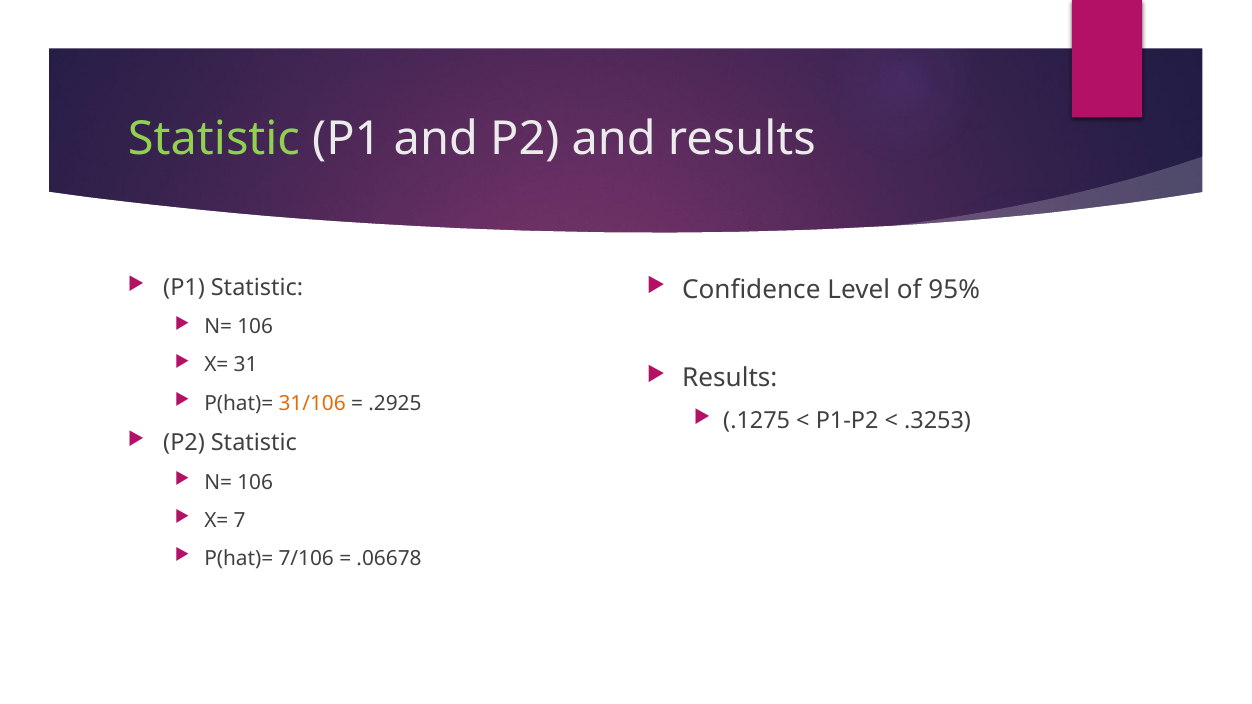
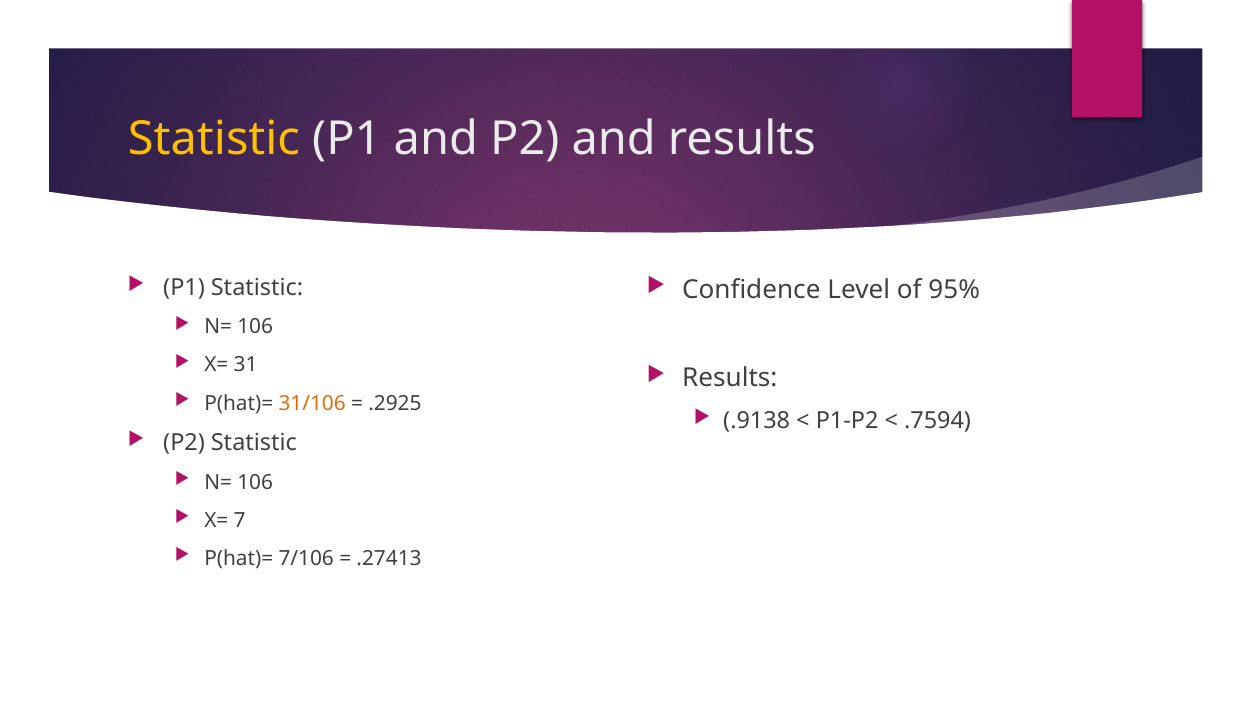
Statistic colour: light green -> yellow (214, 140)
.1275: .1275 -> .9138 (757, 421)
.3253: .3253 -> .7594 (938, 421)
.06678: .06678 -> .27413 (389, 559)
